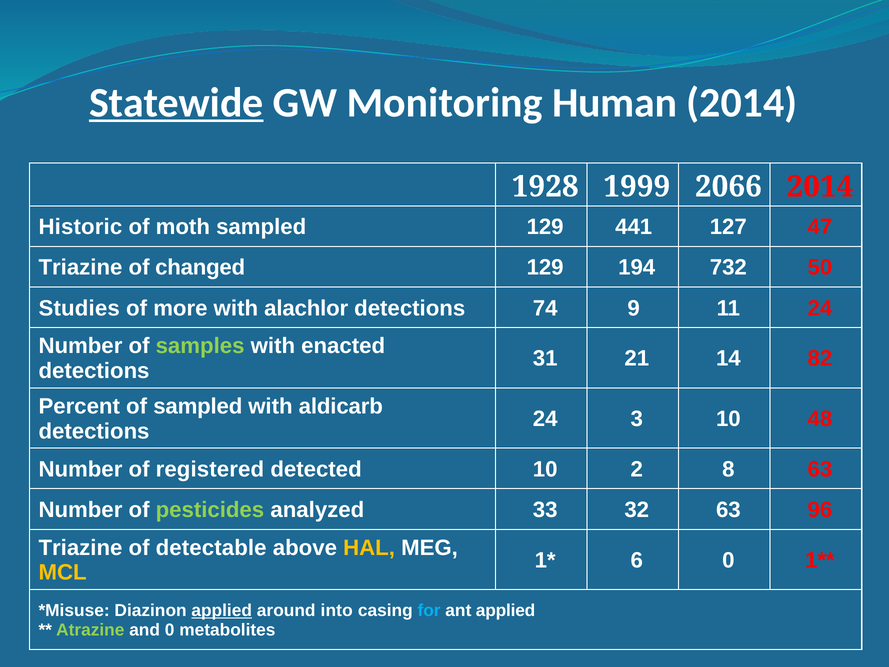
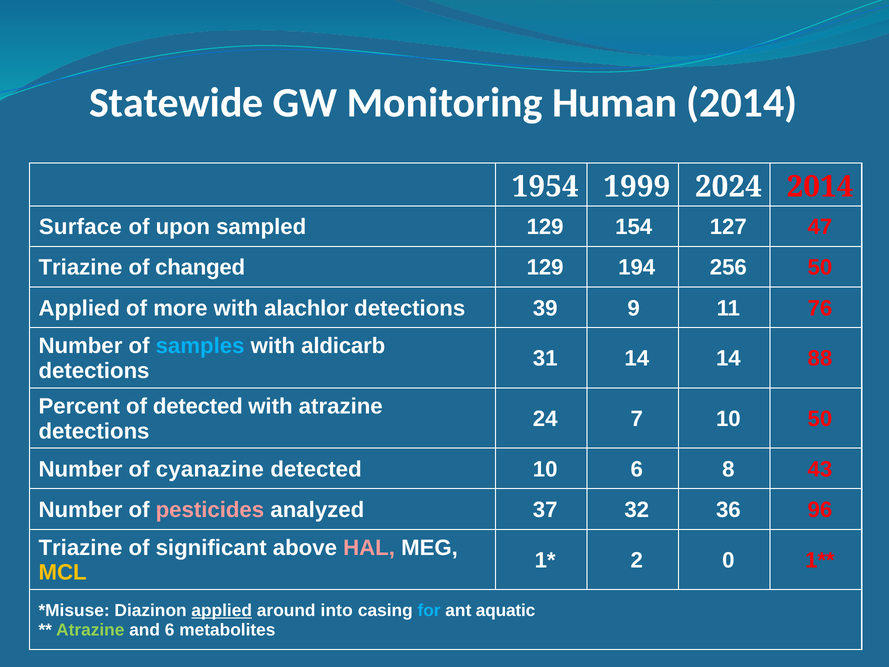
Statewide underline: present -> none (176, 103)
1928: 1928 -> 1954 (545, 187)
2066: 2066 -> 2024 (728, 187)
Historic: Historic -> Surface (80, 227)
moth: moth -> upon (183, 227)
441: 441 -> 154 (634, 227)
732: 732 -> 256 (728, 267)
Studies: Studies -> Applied (79, 308)
74: 74 -> 39 (545, 308)
11 24: 24 -> 76 (820, 308)
samples colour: light green -> light blue (200, 346)
enacted: enacted -> aldicarb (343, 346)
31 21: 21 -> 14 (637, 358)
82: 82 -> 88 (820, 358)
of sampled: sampled -> detected (198, 406)
with aldicarb: aldicarb -> atrazine (341, 406)
3: 3 -> 7 (637, 419)
10 48: 48 -> 50 (820, 419)
registered: registered -> cyanazine (210, 469)
10 2: 2 -> 6 (637, 469)
8 63: 63 -> 43 (820, 469)
pesticides colour: light green -> pink (210, 510)
33: 33 -> 37 (545, 510)
32 63: 63 -> 36 (728, 510)
detectable: detectable -> significant (211, 548)
HAL colour: yellow -> pink (369, 548)
6: 6 -> 2 (637, 560)
ant applied: applied -> aquatic (506, 610)
and 0: 0 -> 6 (170, 630)
